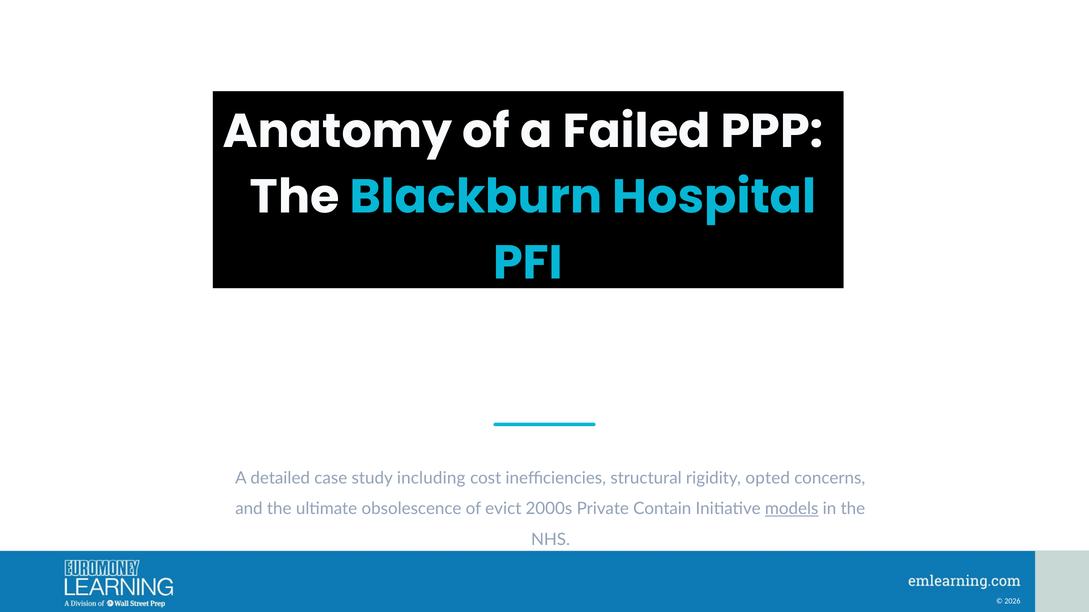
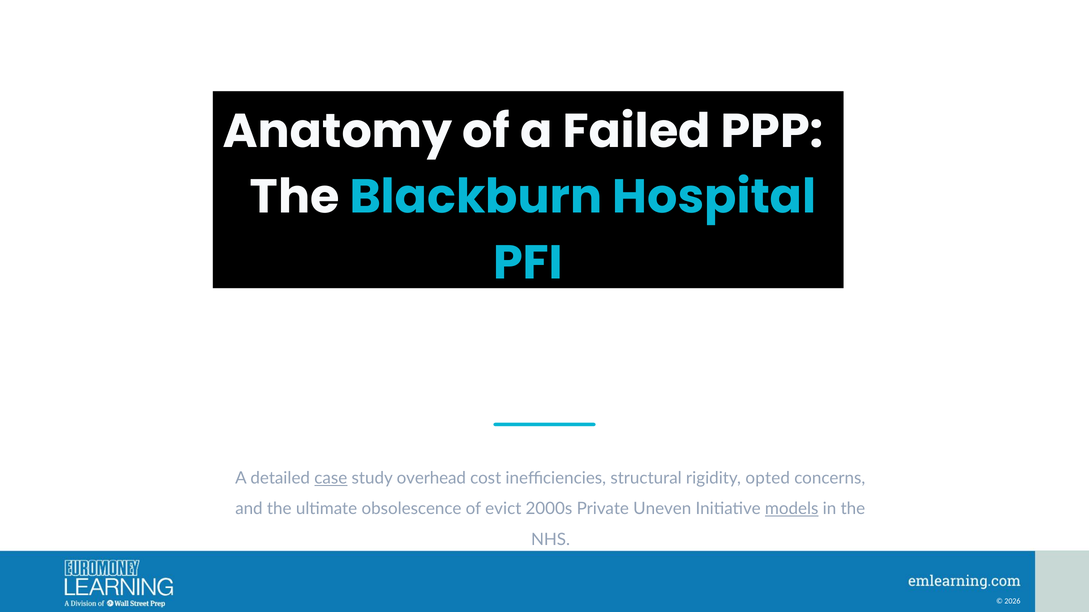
case underline: none -> present (331, 479)
including: including -> overhead (431, 479)
Contain: Contain -> Uneven (662, 509)
